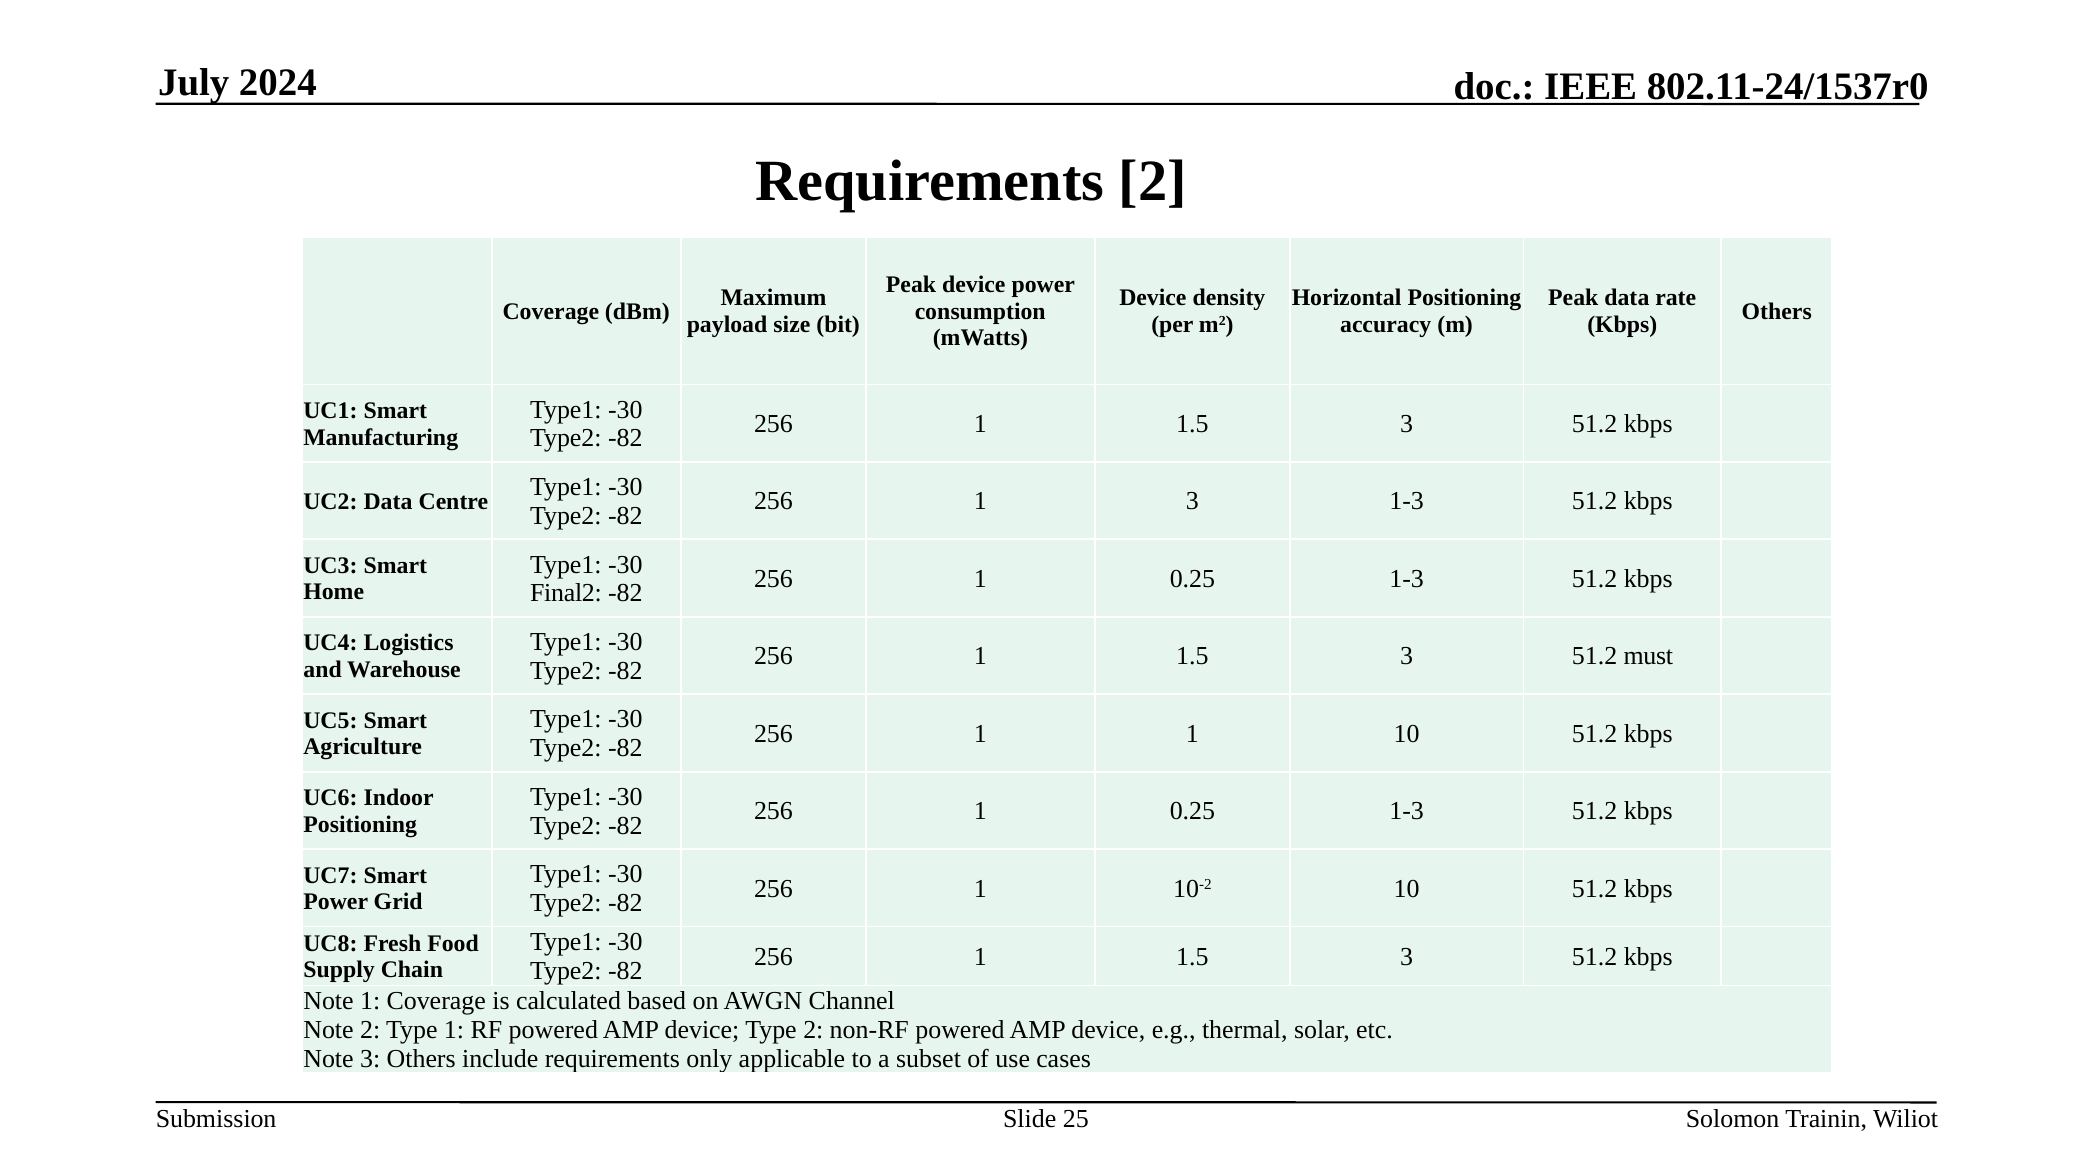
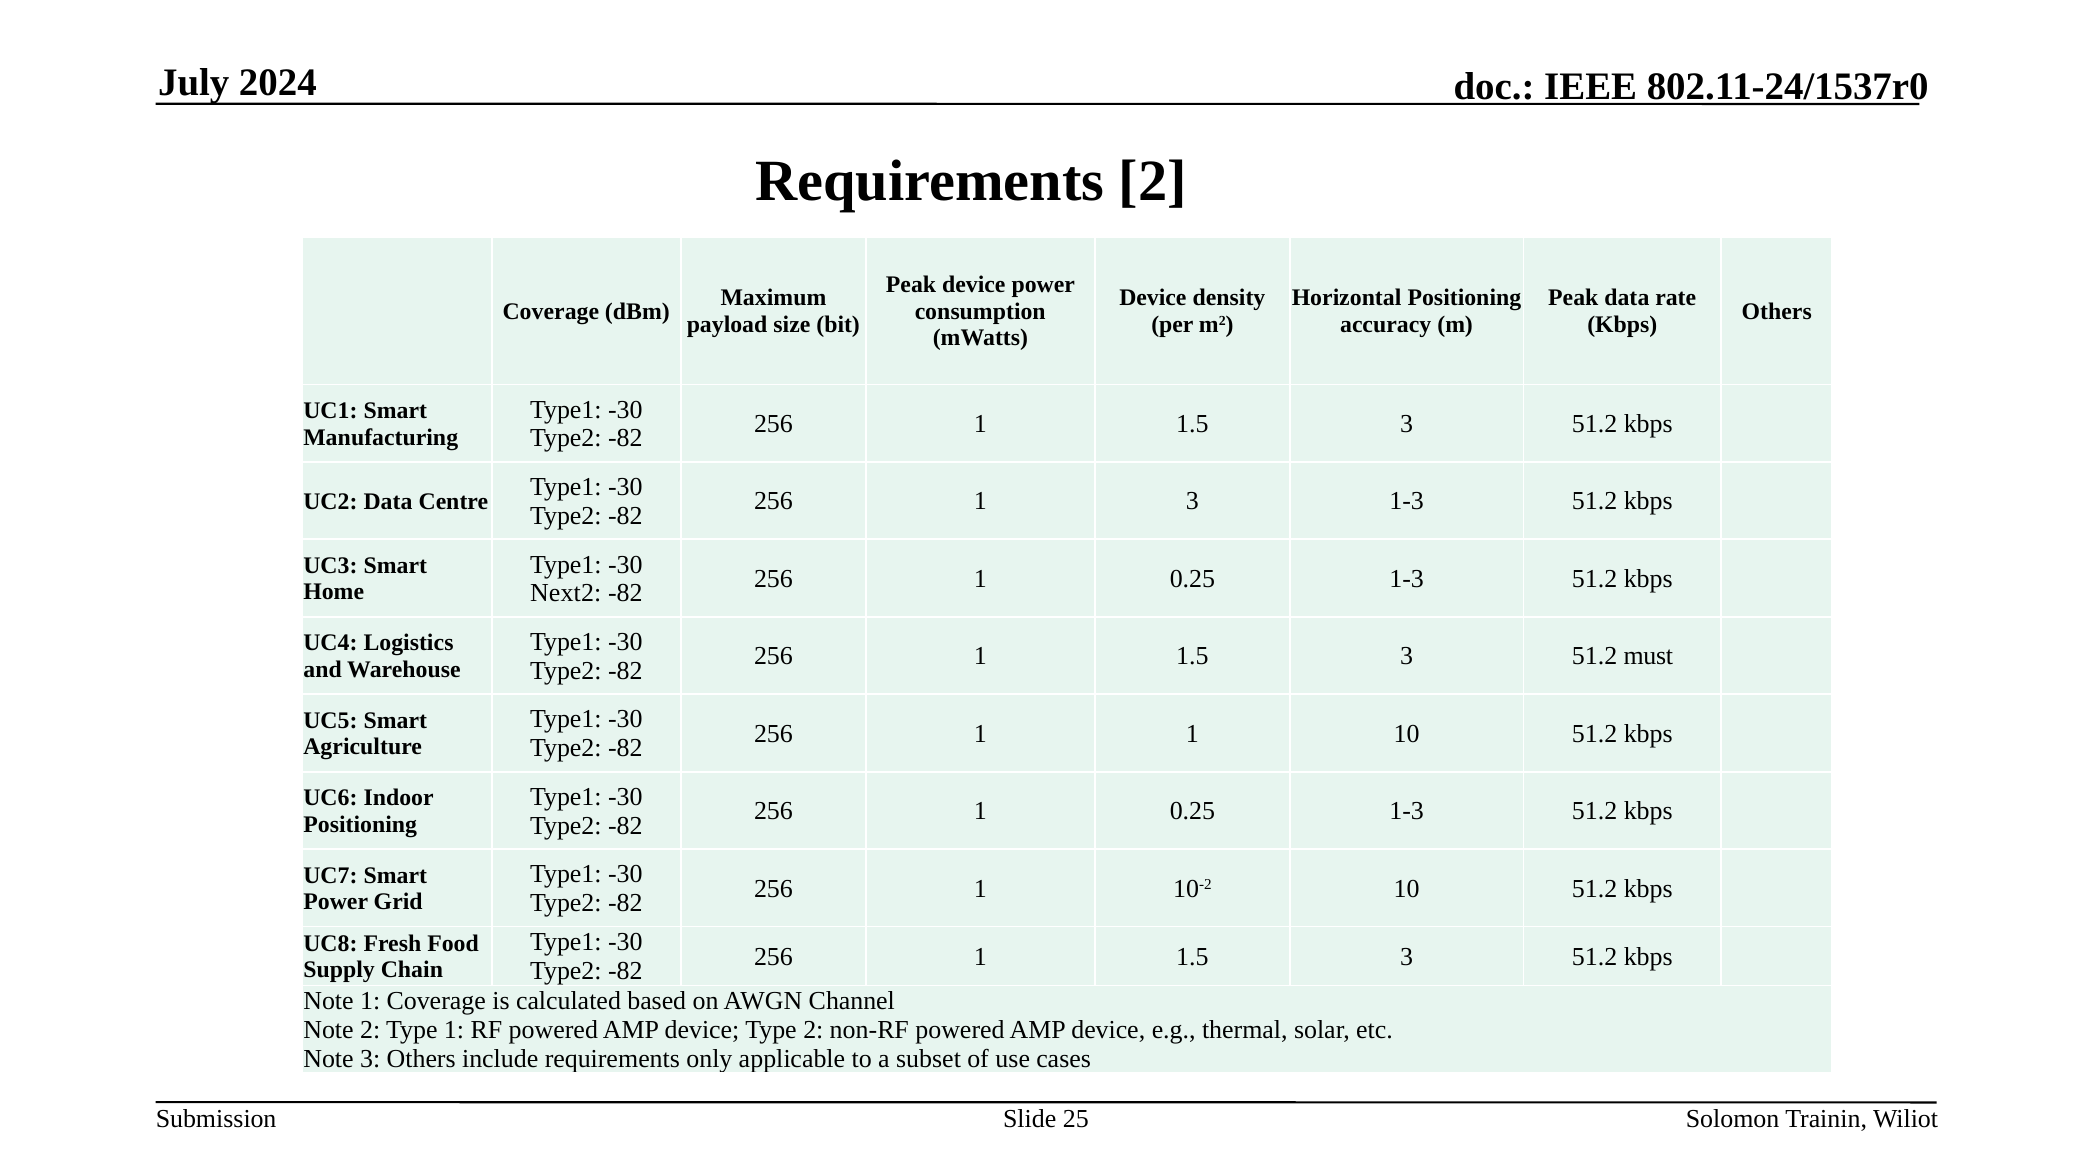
Final2: Final2 -> Next2 (566, 593)
